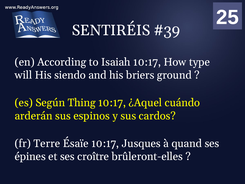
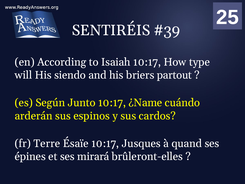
ground: ground -> partout (174, 75)
Thing: Thing -> Junto (82, 103)
¿Aquel: ¿Aquel -> ¿Name (145, 103)
croître: croître -> mirará (93, 156)
